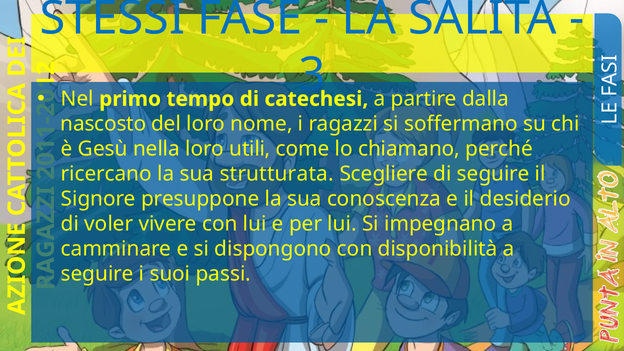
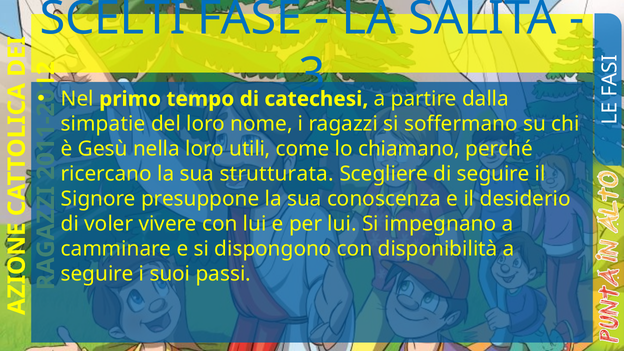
STESSI: STESSI -> SCELTI (113, 18)
nascosto: nascosto -> simpatie (103, 124)
